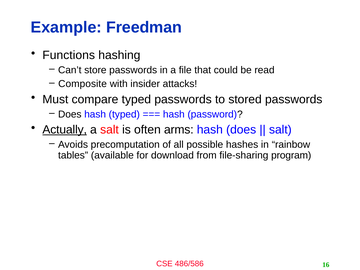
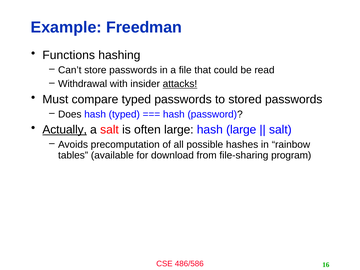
Composite: Composite -> Withdrawal (83, 84)
attacks underline: none -> present (180, 84)
often arms: arms -> large (179, 130)
hash does: does -> large (241, 130)
